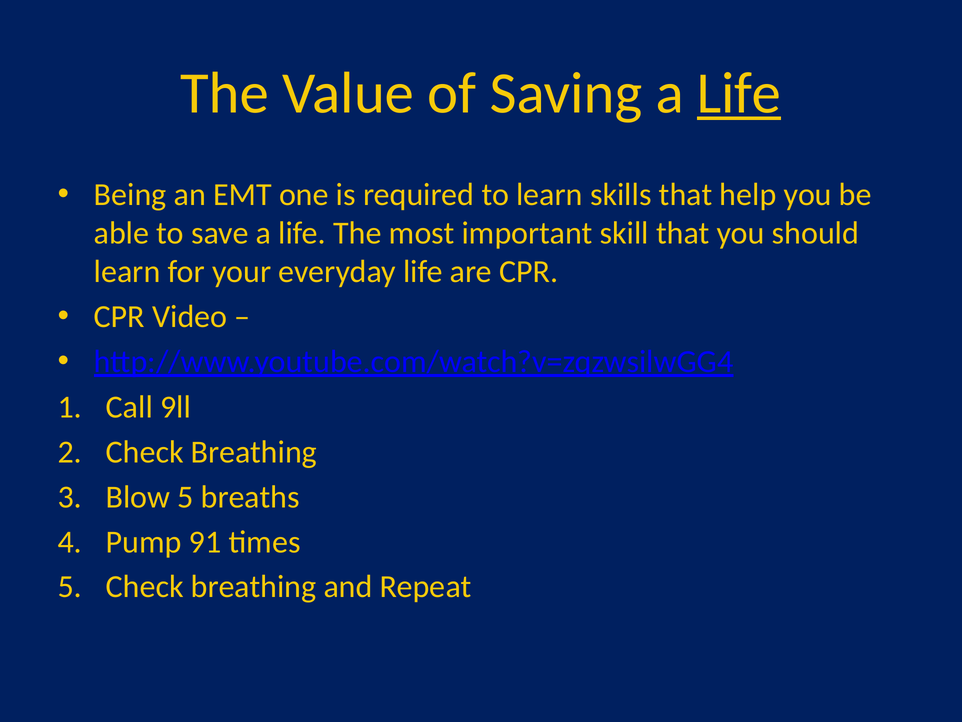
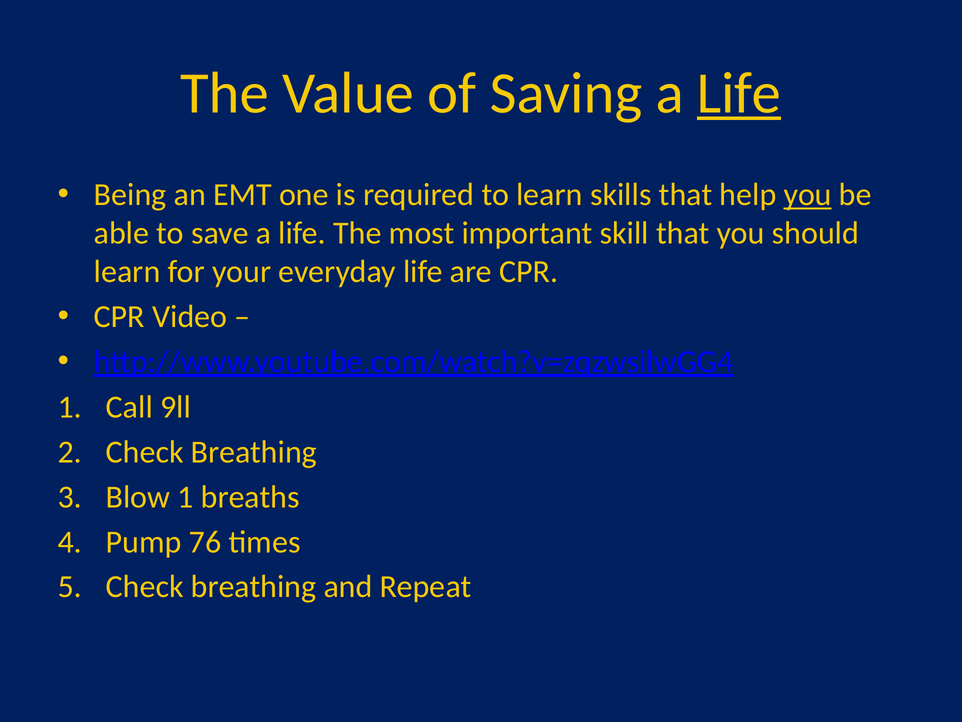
you underline: none -> present (808, 195)
Blow 5: 5 -> 1 (186, 497)
91: 91 -> 76 (205, 542)
